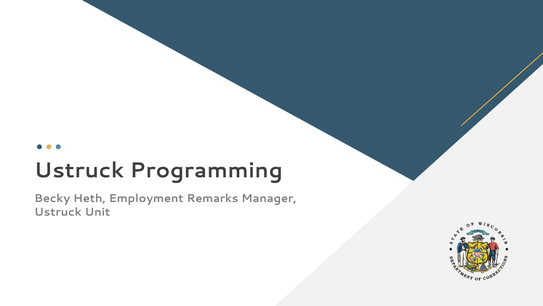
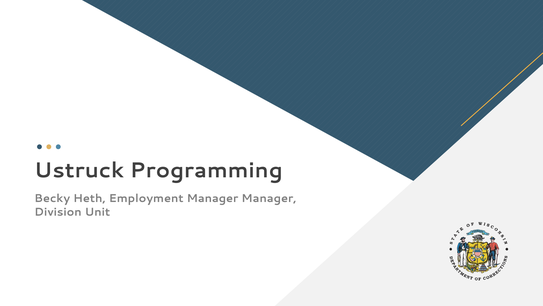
Employment Remarks: Remarks -> Manager (212, 198)
Ustruck: Ustruck -> Division (58, 212)
